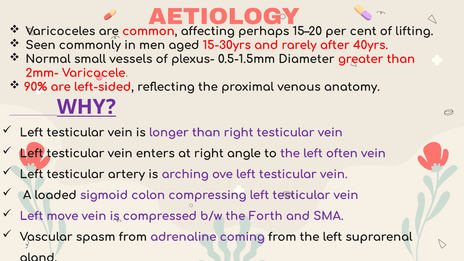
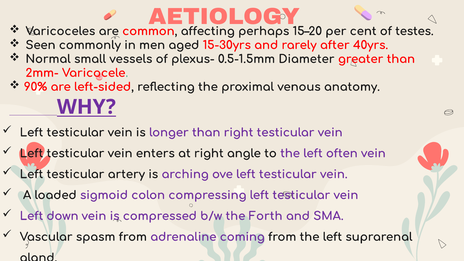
lifting: lifting -> testes (414, 31)
move: move -> down (62, 216)
